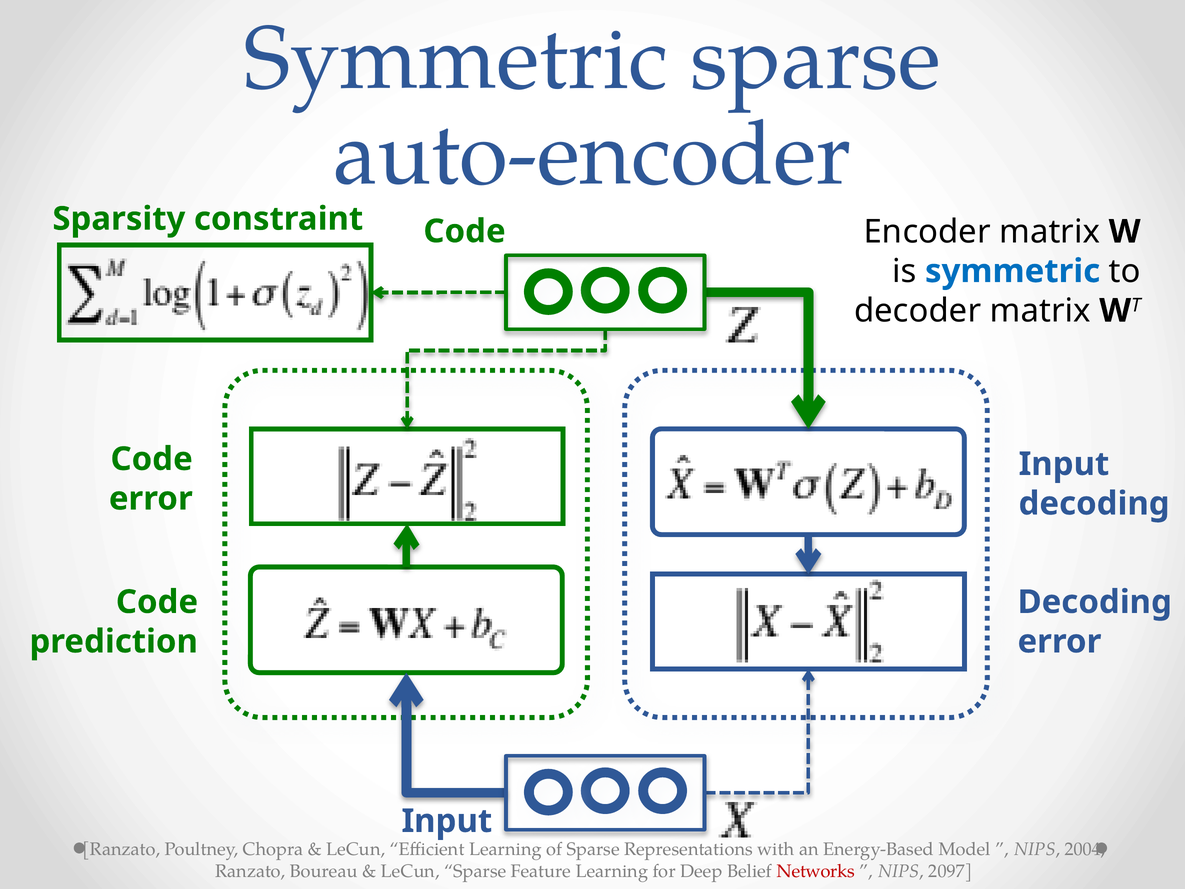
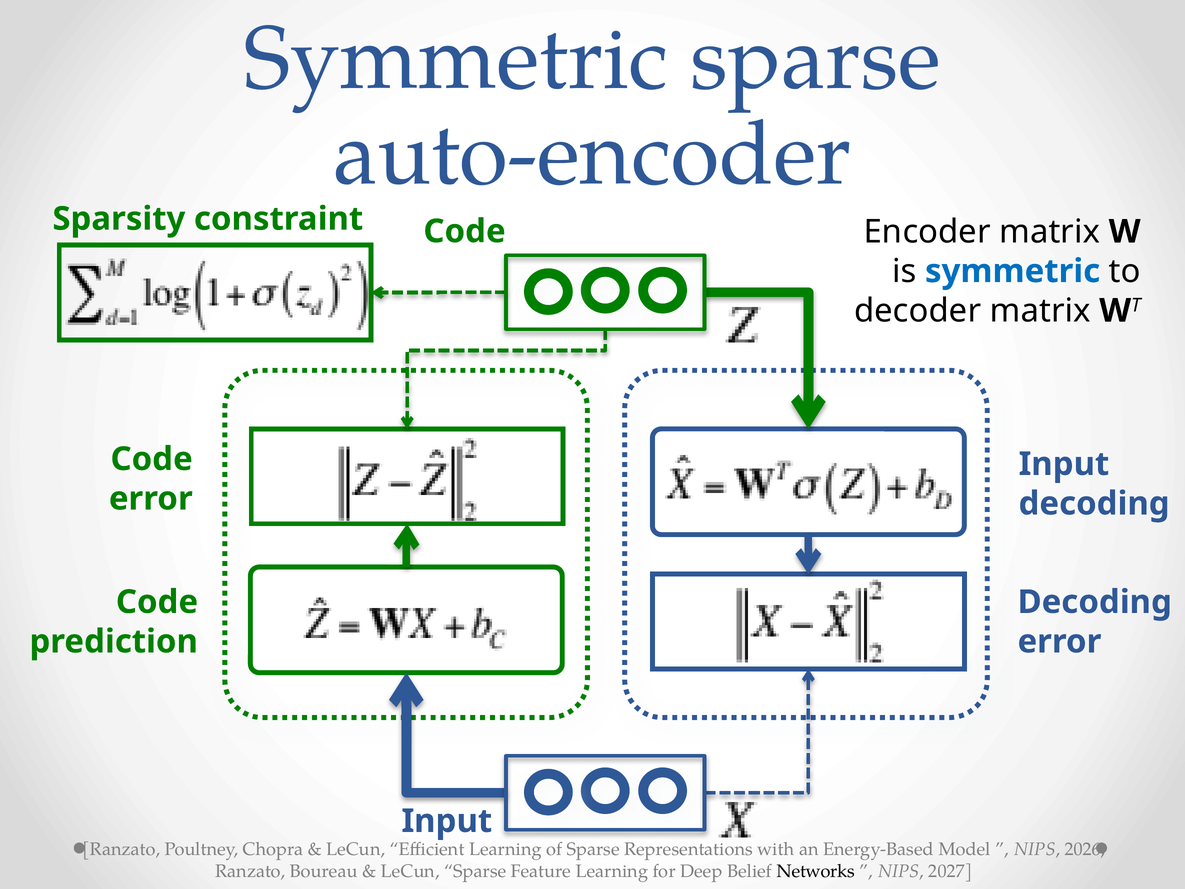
2004: 2004 -> 2026 (1085, 849)
Networks colour: red -> black (816, 871)
2097: 2097 -> 2027 (951, 871)
